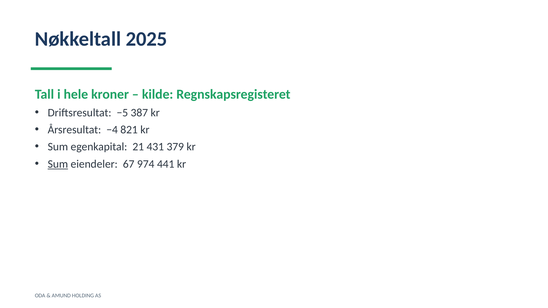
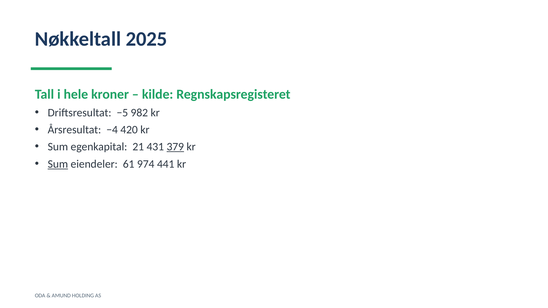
387: 387 -> 982 (139, 113)
821: 821 -> 420 (129, 130)
379 underline: none -> present (175, 147)
67: 67 -> 61 (129, 164)
